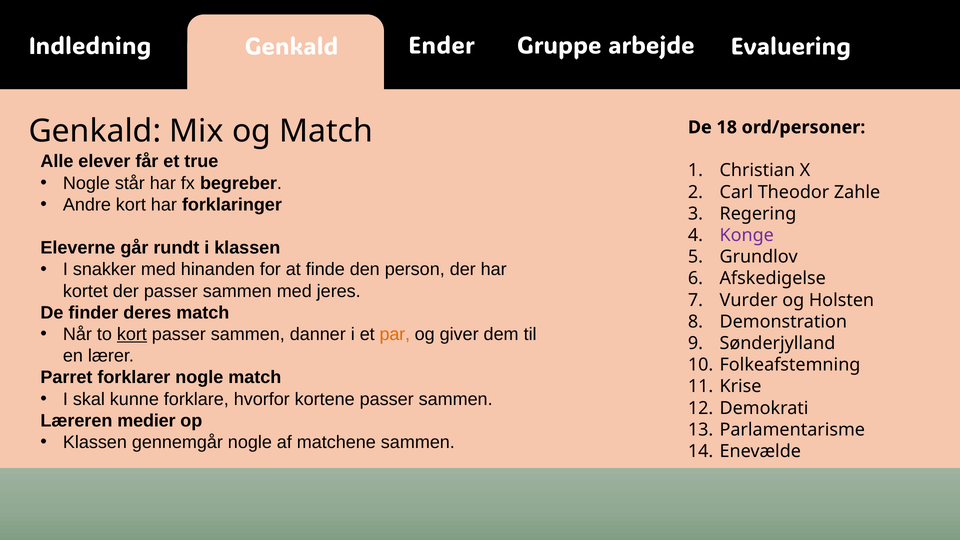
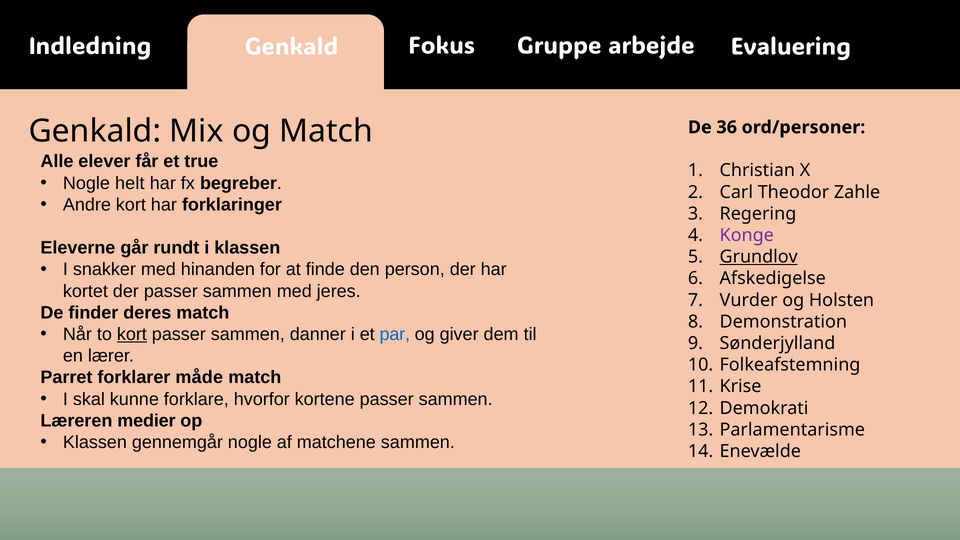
Ender: Ender -> Fokus (441, 46)
18: 18 -> 36 (727, 127)
står: står -> helt (130, 183)
Grundlov underline: none -> present (759, 257)
par colour: orange -> blue (395, 334)
forklarer nogle: nogle -> måde (199, 378)
